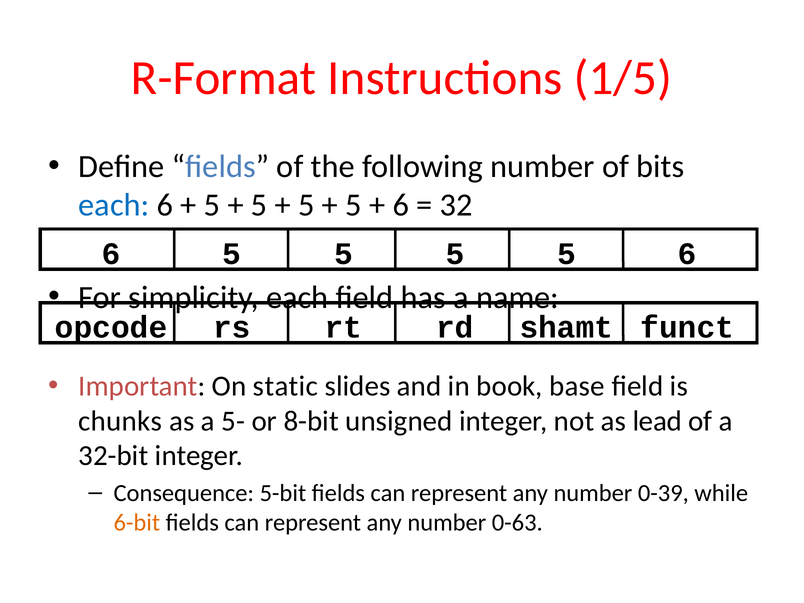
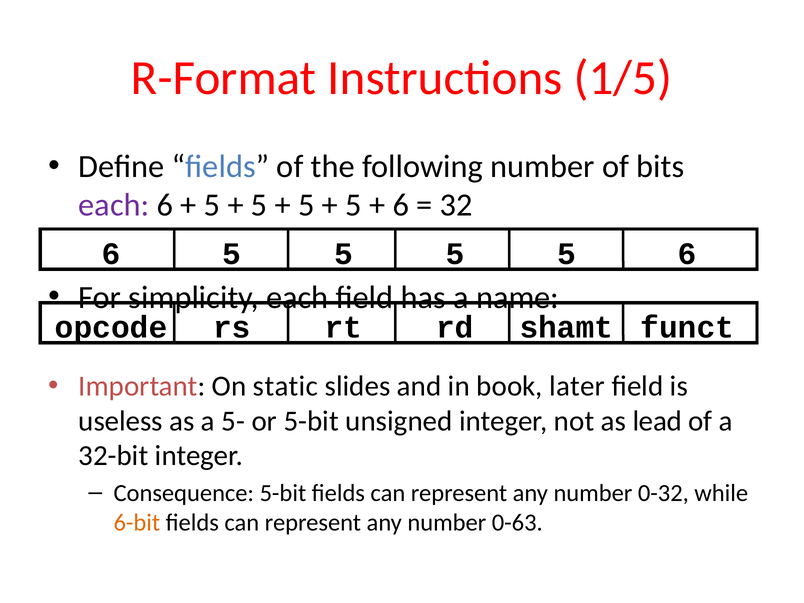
each colour: blue -> purple (114, 205)
base: base -> later (577, 386)
chunks: chunks -> useless (121, 421)
or 8-bit: 8-bit -> 5-bit (311, 421)
0-39: 0-39 -> 0-32 (663, 493)
